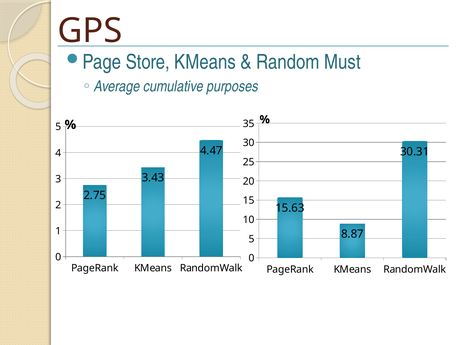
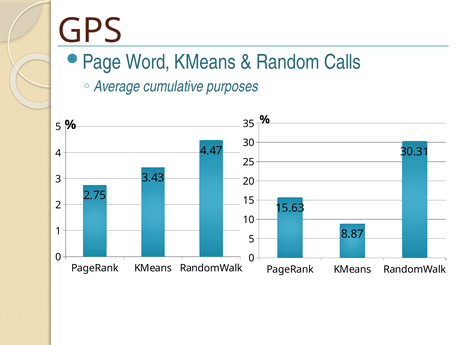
Store: Store -> Word (148, 62)
Must: Must -> Calls (343, 62)
